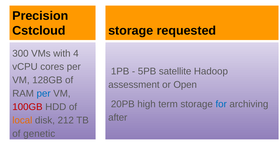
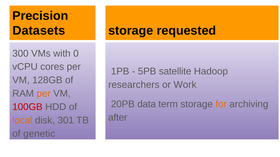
Cstcloud: Cstcloud -> Datasets (39, 31)
4: 4 -> 0 (76, 54)
assessment: assessment -> researchers (134, 85)
Open: Open -> Work (185, 85)
per colour: blue -> orange (44, 94)
high: high -> data (147, 105)
for colour: blue -> orange (221, 105)
212: 212 -> 301 (66, 121)
